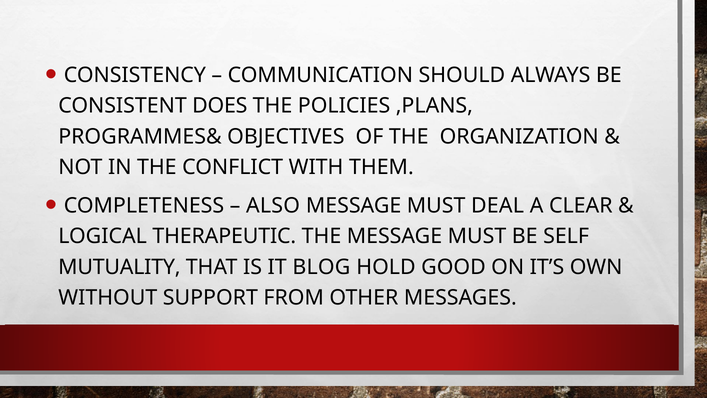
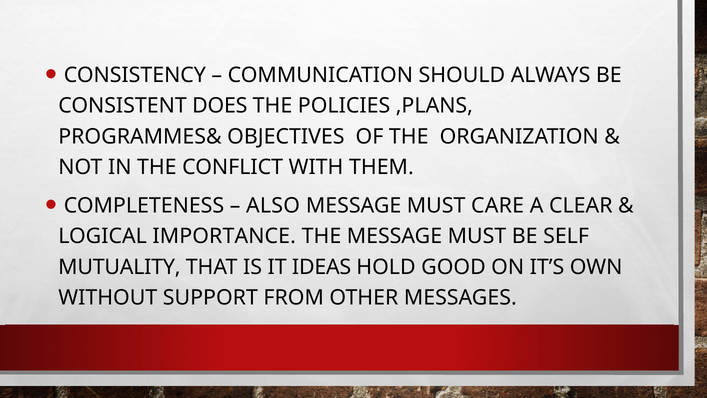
DEAL: DEAL -> CARE (498, 205)
THERAPEUTIC: THERAPEUTIC -> IMPORTANCE (224, 236)
BLOG: BLOG -> IDEAS (322, 267)
